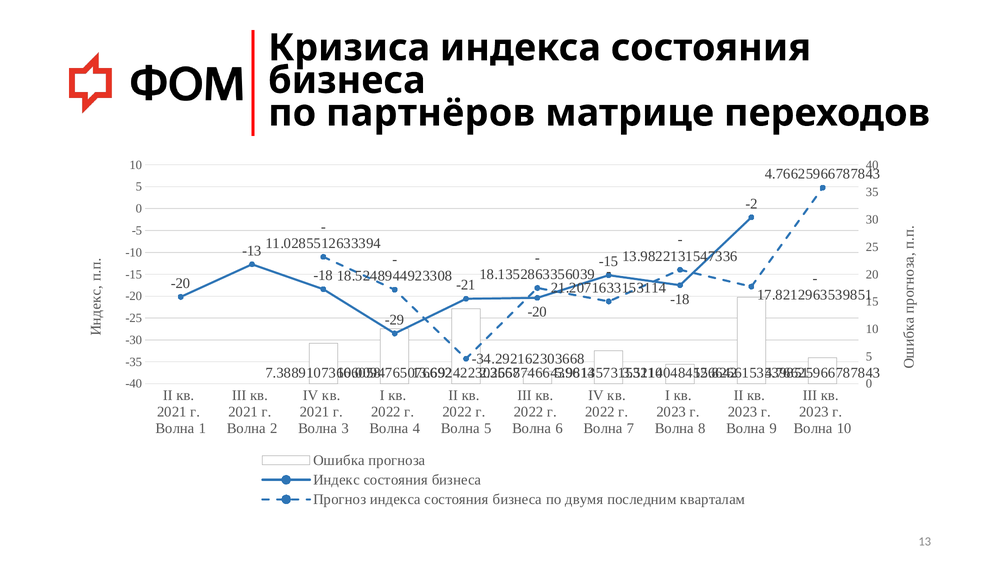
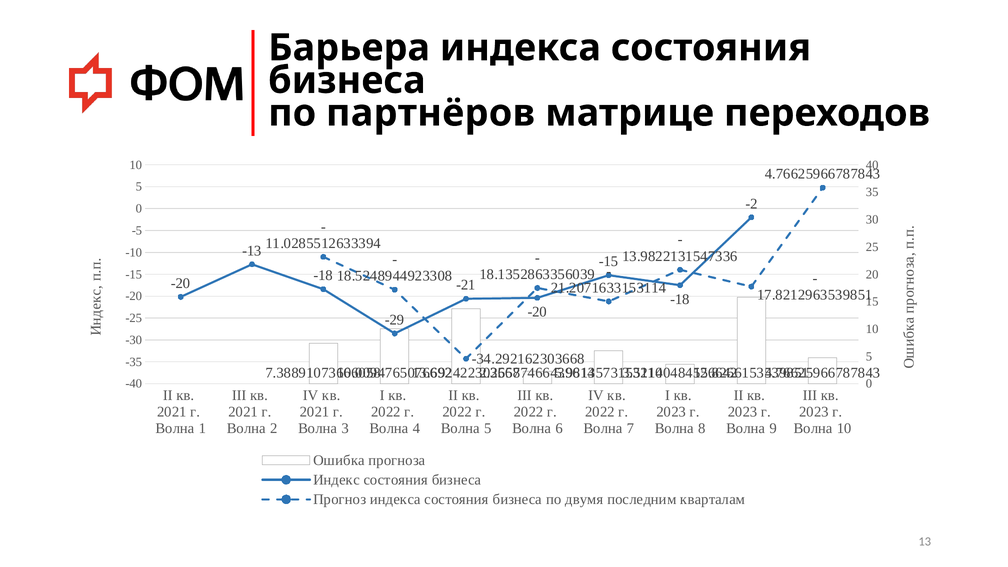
Кризиса: Кризиса -> Барьера (349, 48)
